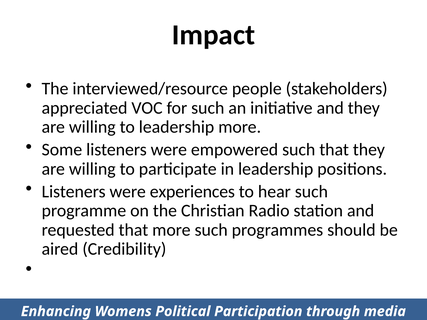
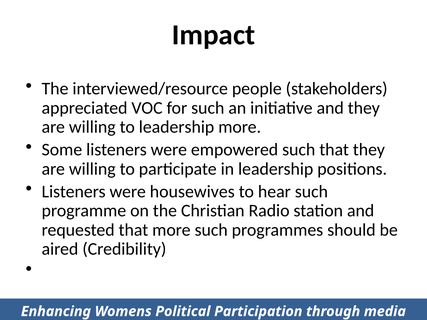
experiences: experiences -> housewives (192, 192)
